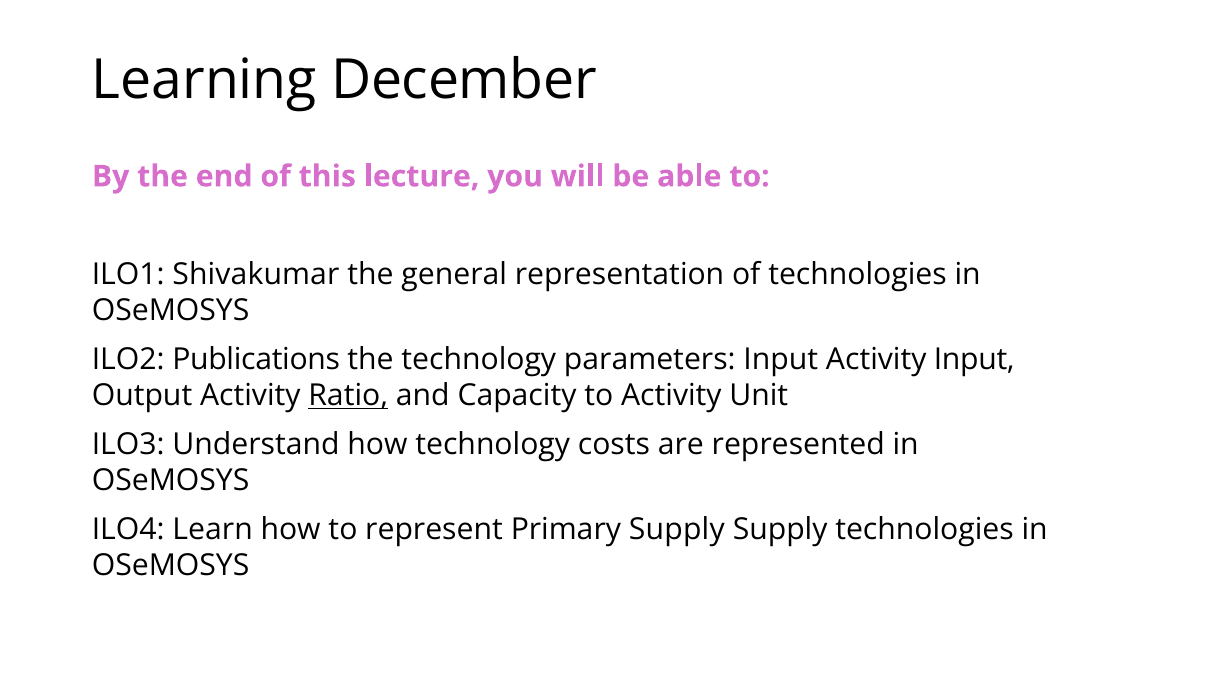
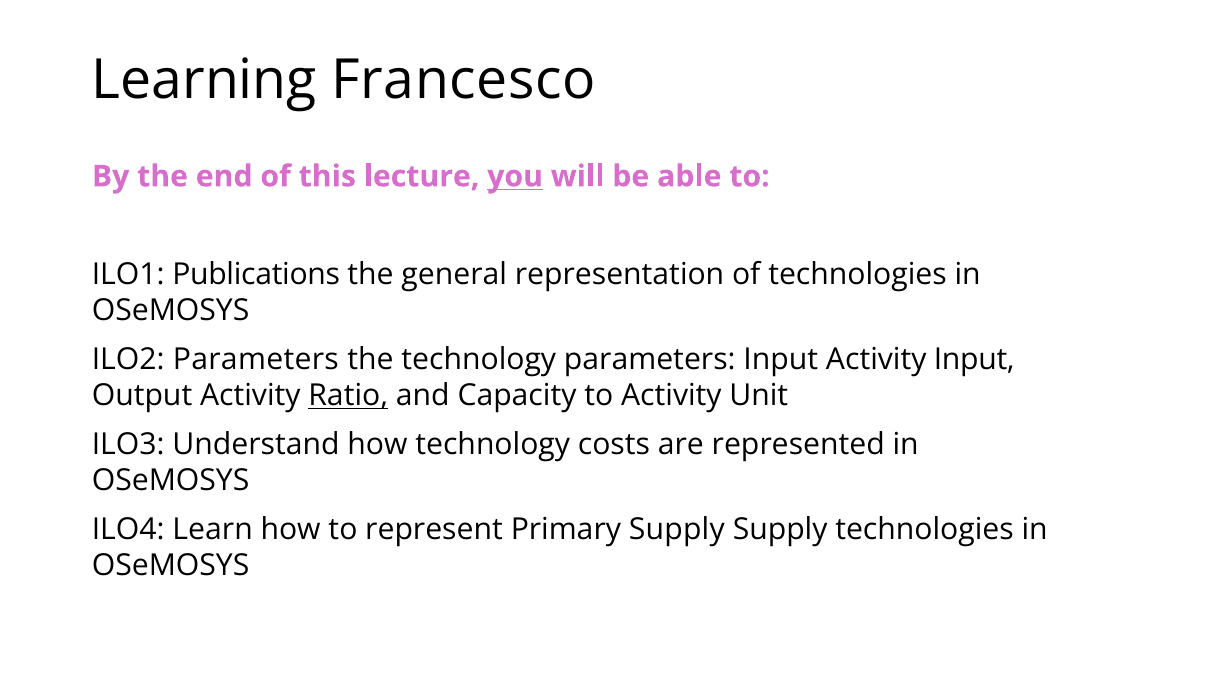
December: December -> Francesco (463, 80)
you underline: none -> present (515, 176)
Shivakumar: Shivakumar -> Publications (256, 274)
ILO2 Publications: Publications -> Parameters (256, 359)
